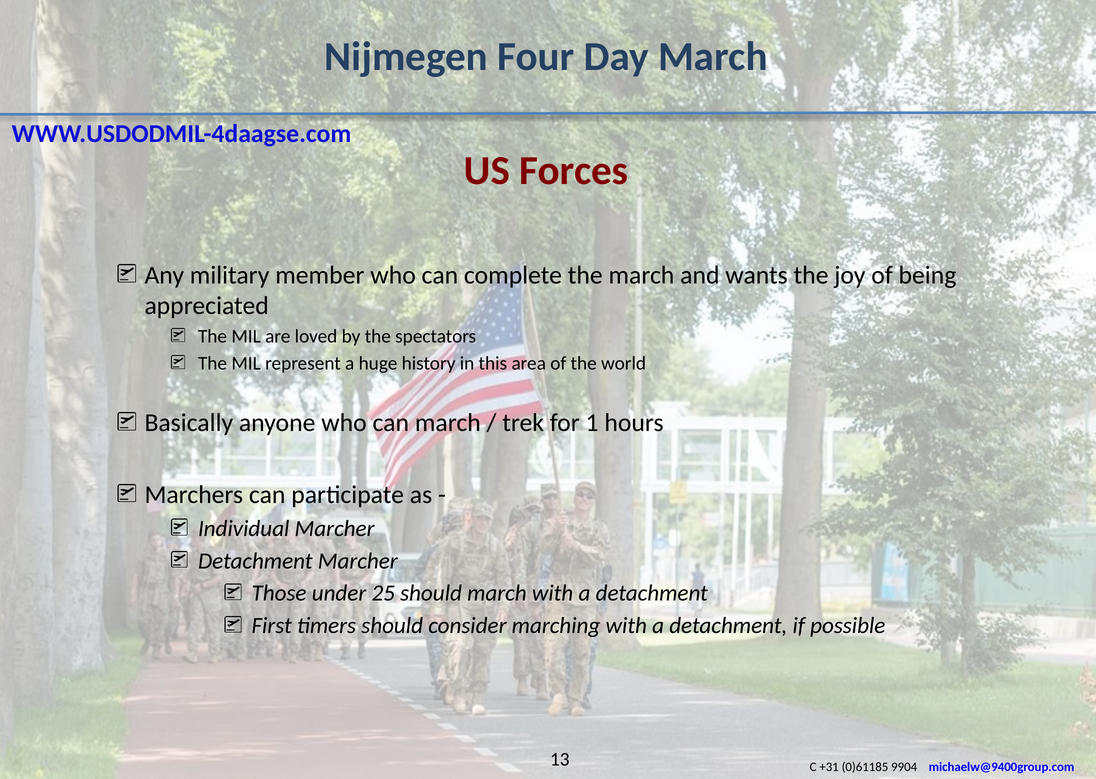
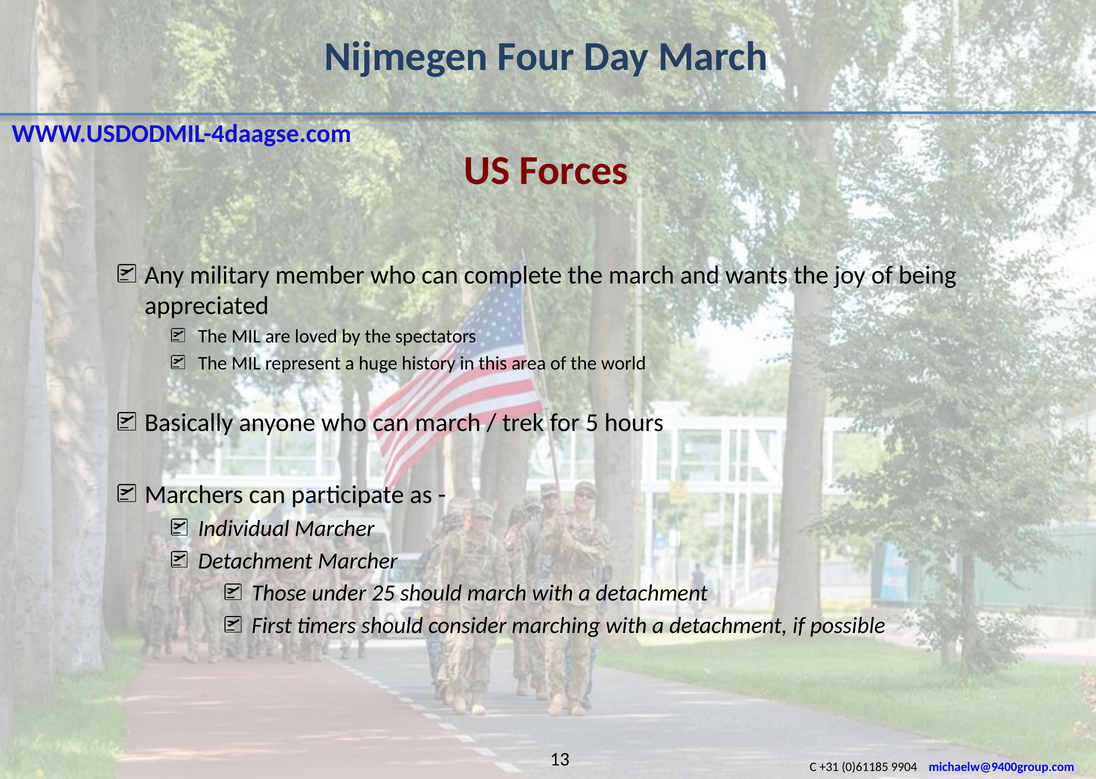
1: 1 -> 5 (592, 423)
